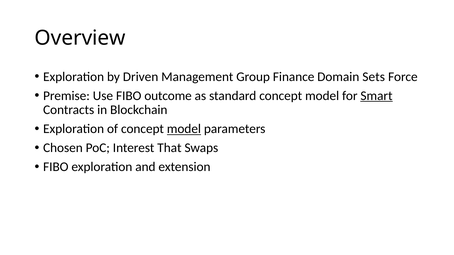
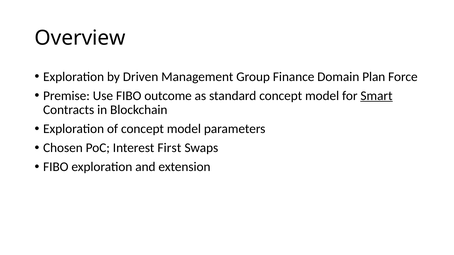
Sets: Sets -> Plan (374, 77)
model underline: present -> none (184, 129)
That: That -> First (169, 148)
